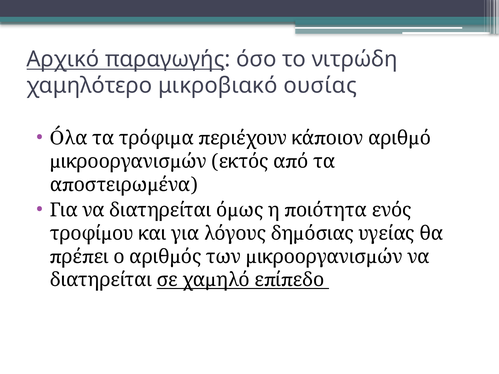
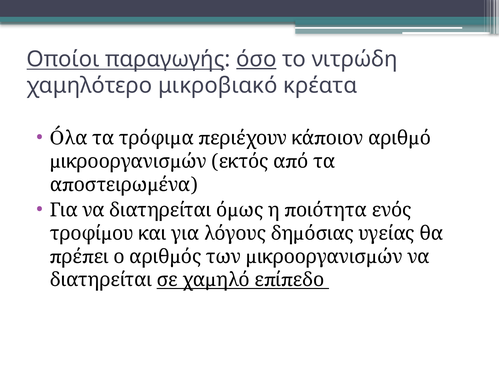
Αρχικό: Αρχικό -> Οποίοι (63, 59)
όσο underline: none -> present (256, 59)
ουσίας: ουσίας -> κρέατα (320, 86)
